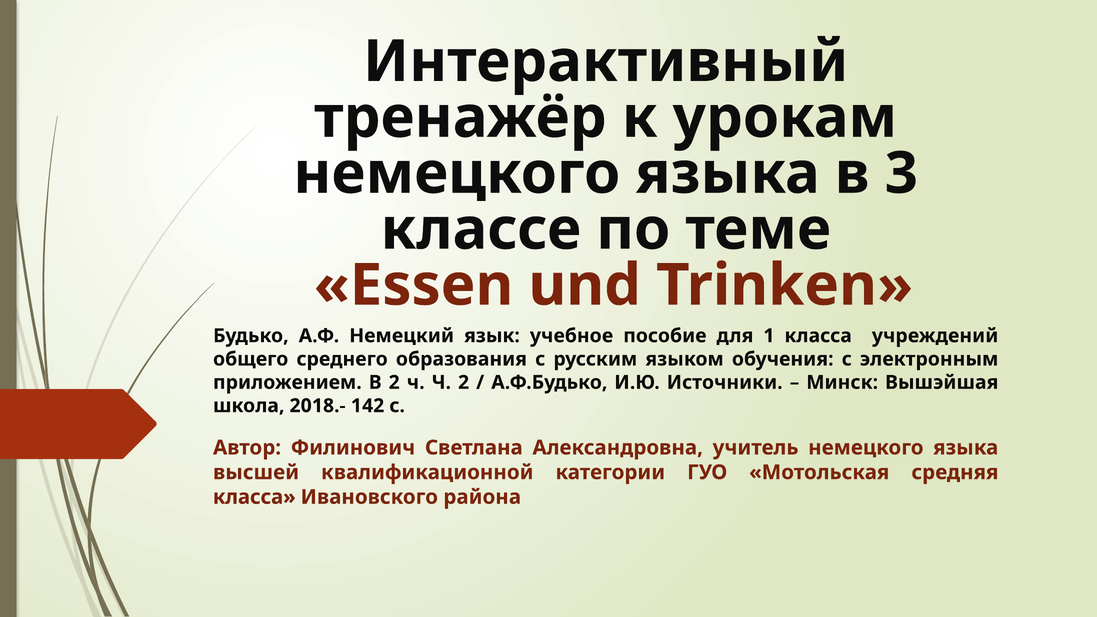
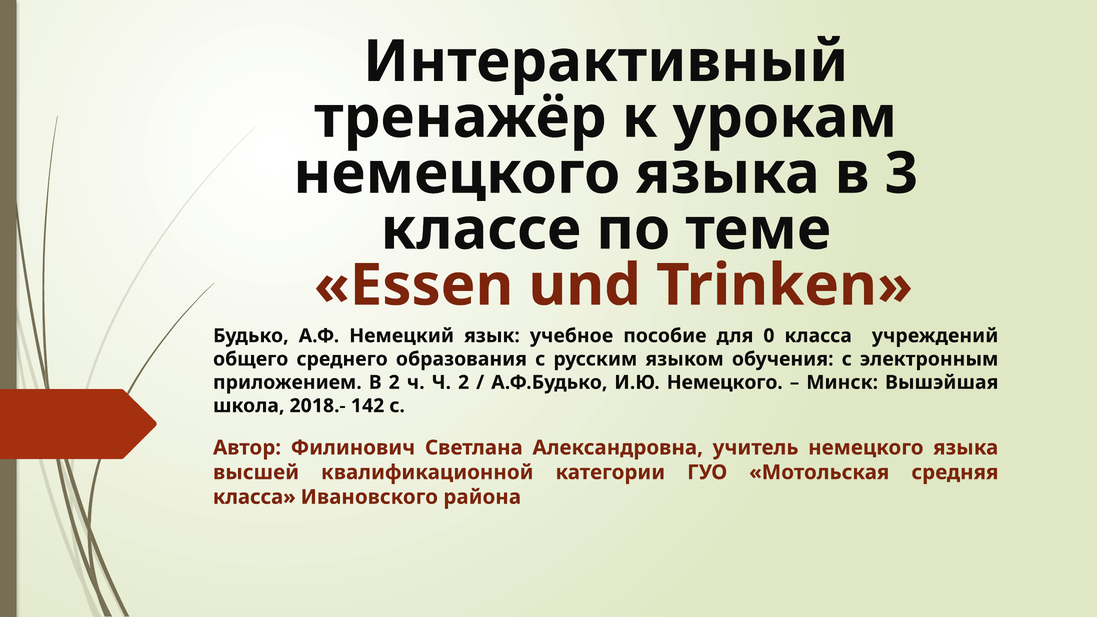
1: 1 -> 0 (769, 336)
И.Ю Источники: Источники -> Немецкого (725, 382)
